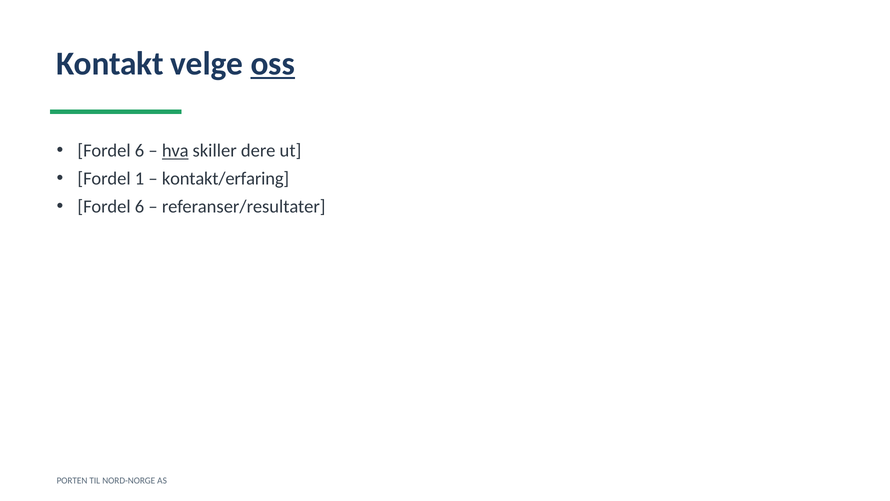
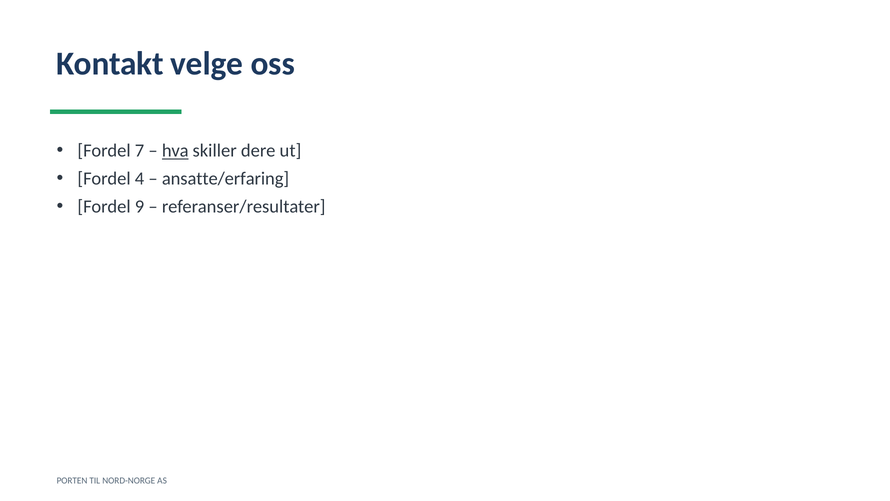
oss underline: present -> none (273, 64)
6: 6 -> 7 (140, 151)
1: 1 -> 4 (140, 179)
kontakt/erfaring: kontakt/erfaring -> ansatte/erfaring (225, 179)
6: 6 -> 9 (140, 206)
